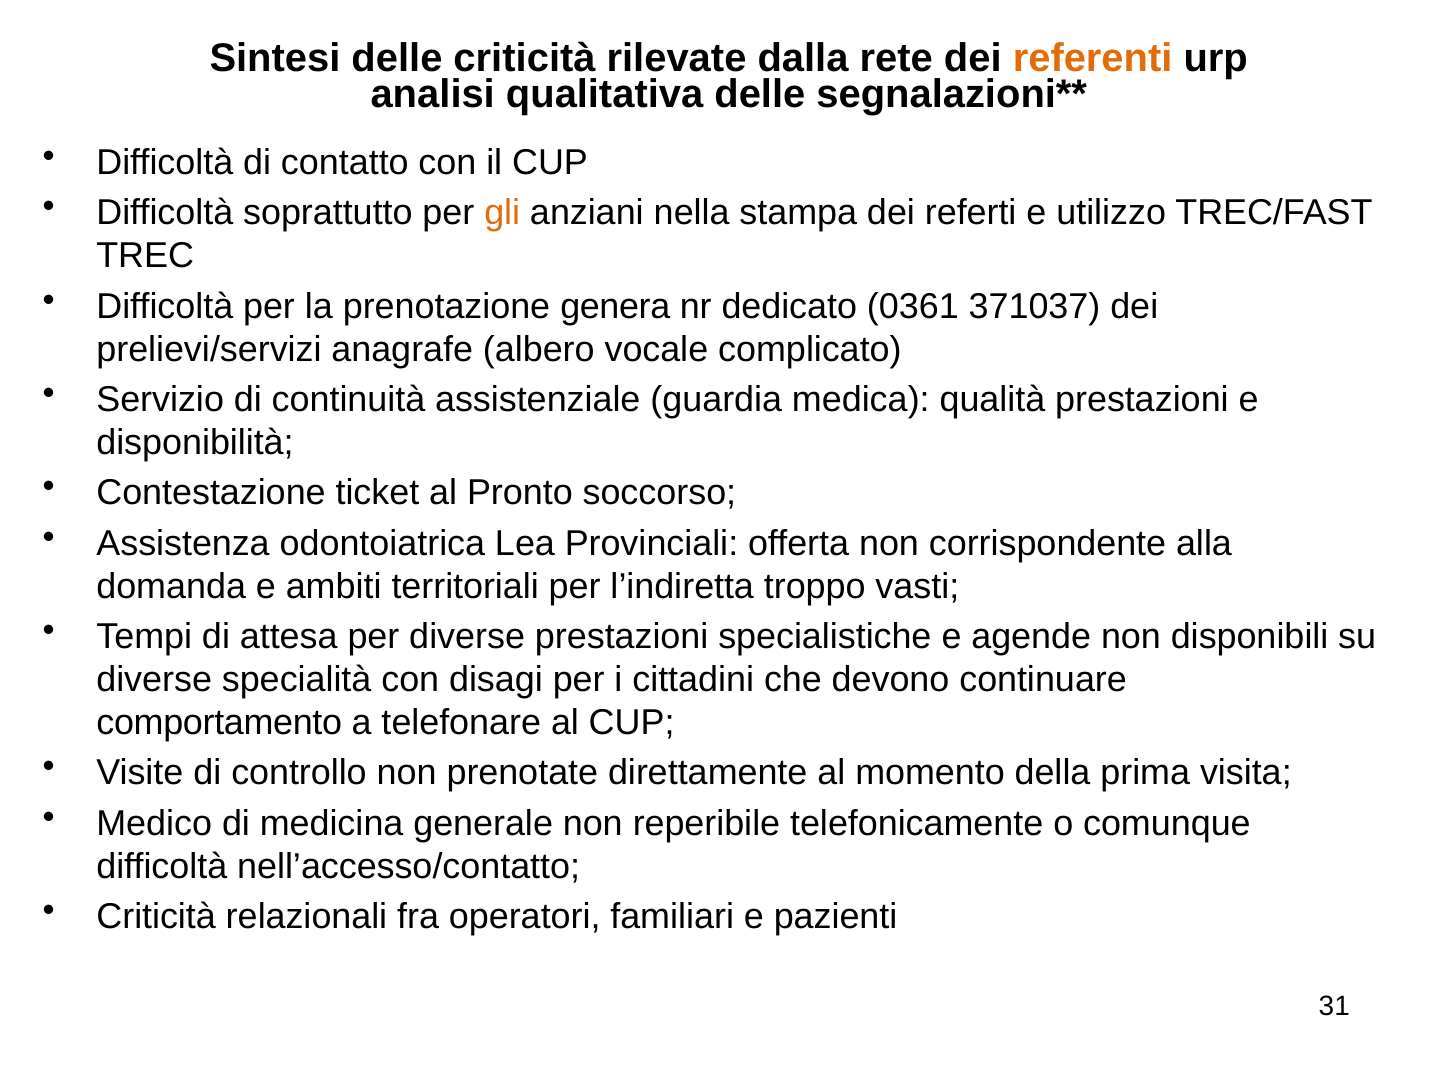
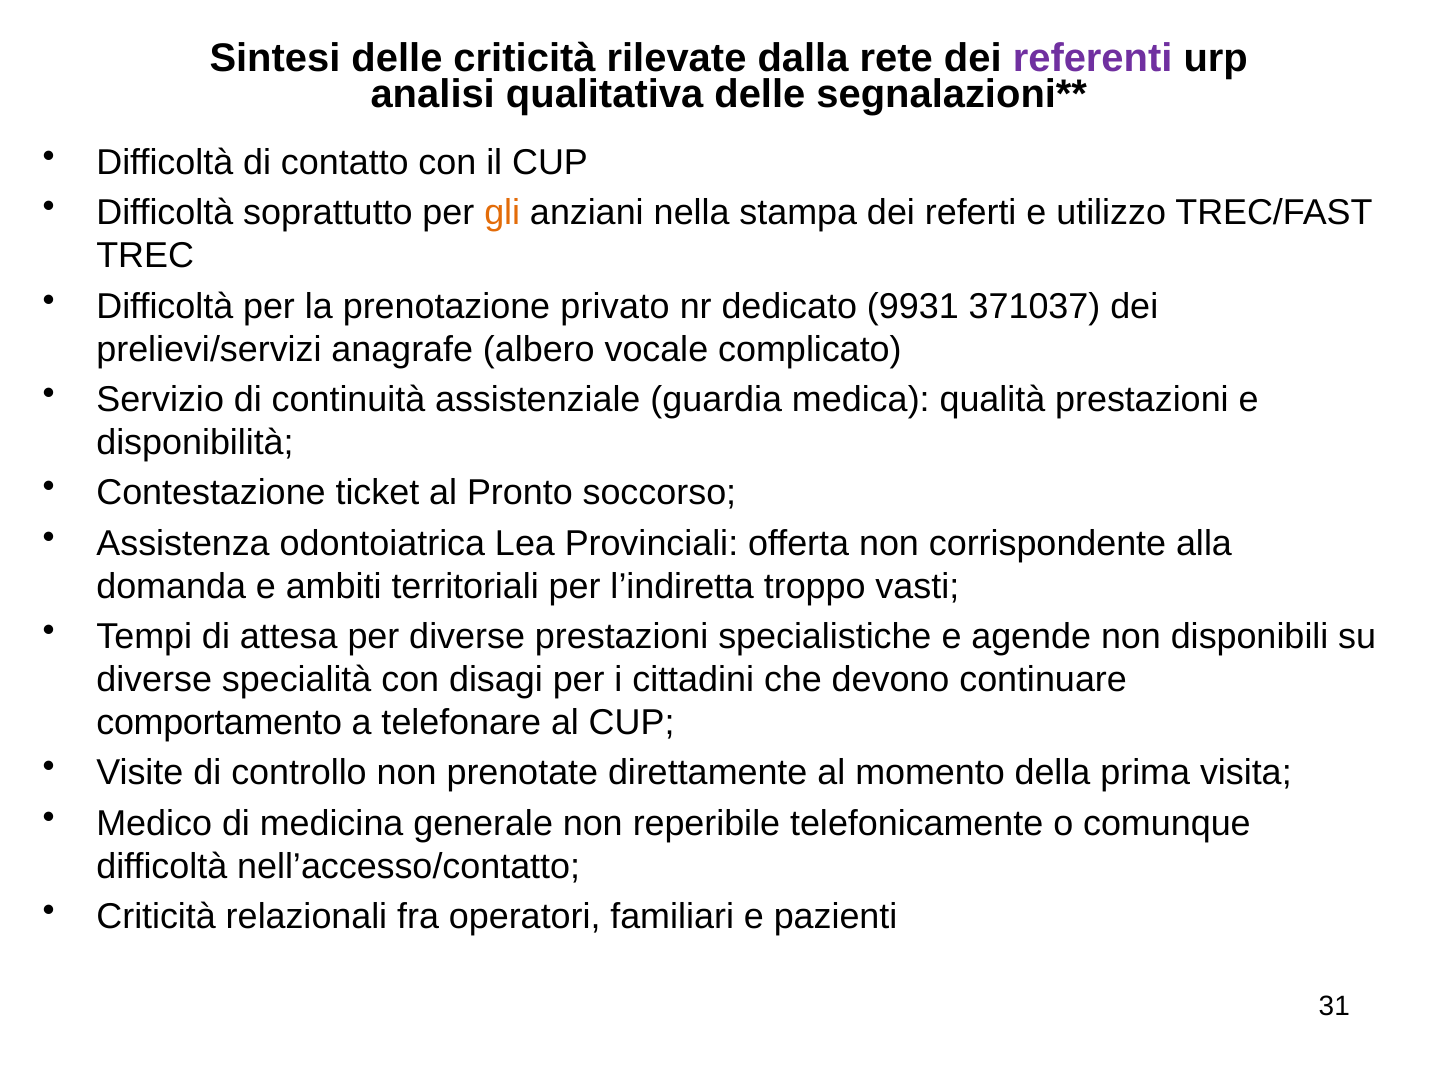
referenti colour: orange -> purple (1093, 59)
genera: genera -> privato (615, 306)
0361: 0361 -> 9931 (913, 306)
